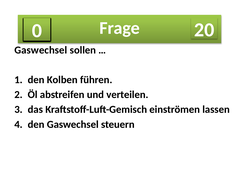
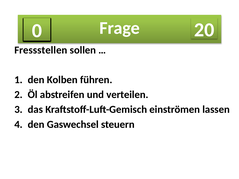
Gaswechsel: Gaswechsel -> Fressstellen (41, 50)
